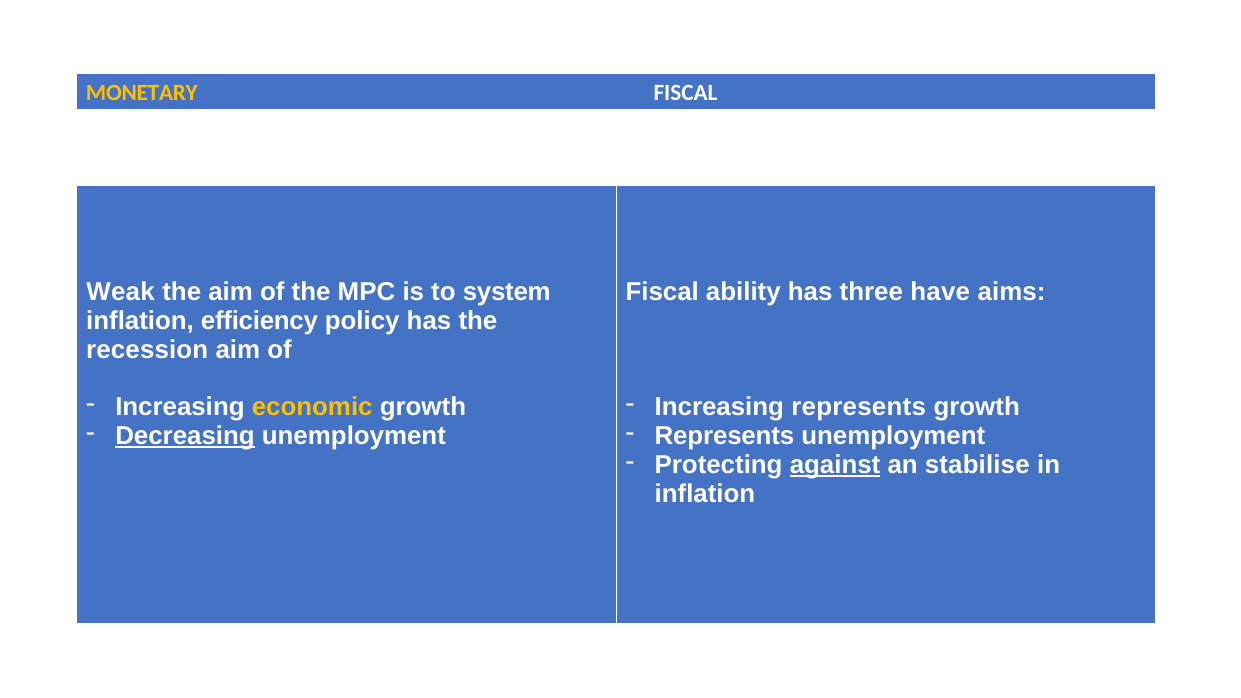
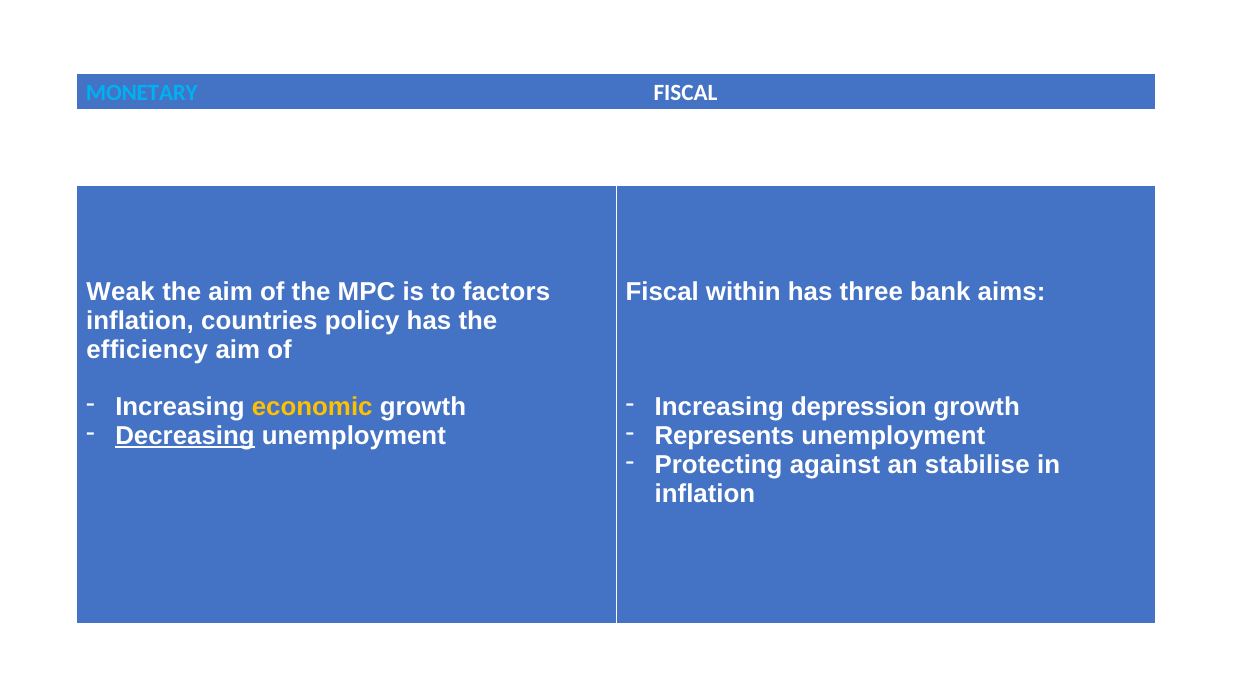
MONETARY colour: yellow -> light blue (142, 92)
system: system -> factors (507, 292)
ability: ability -> within (743, 292)
have: have -> bank (940, 292)
efficiency: efficiency -> countries (259, 321)
recession: recession -> efficiency (147, 350)
Increasing represents: represents -> depression (859, 407)
against underline: present -> none (835, 465)
